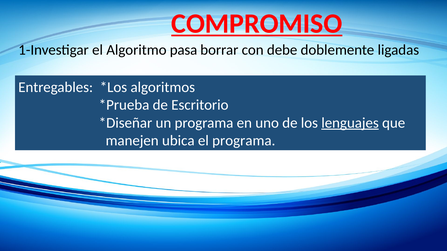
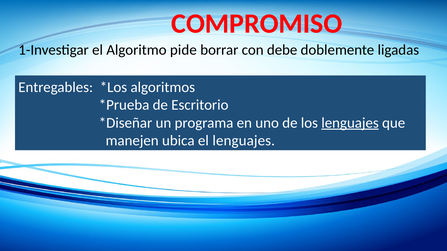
COMPROMISO underline: present -> none (257, 24)
pasa: pasa -> pide (183, 50)
el programa: programa -> lenguajes (244, 141)
